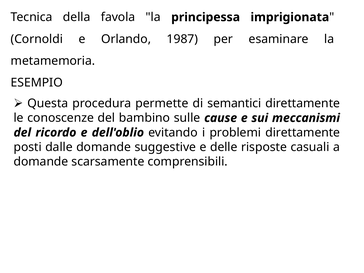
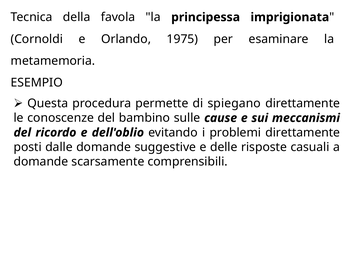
1987: 1987 -> 1975 (182, 39)
semantici: semantici -> spiegano (234, 103)
